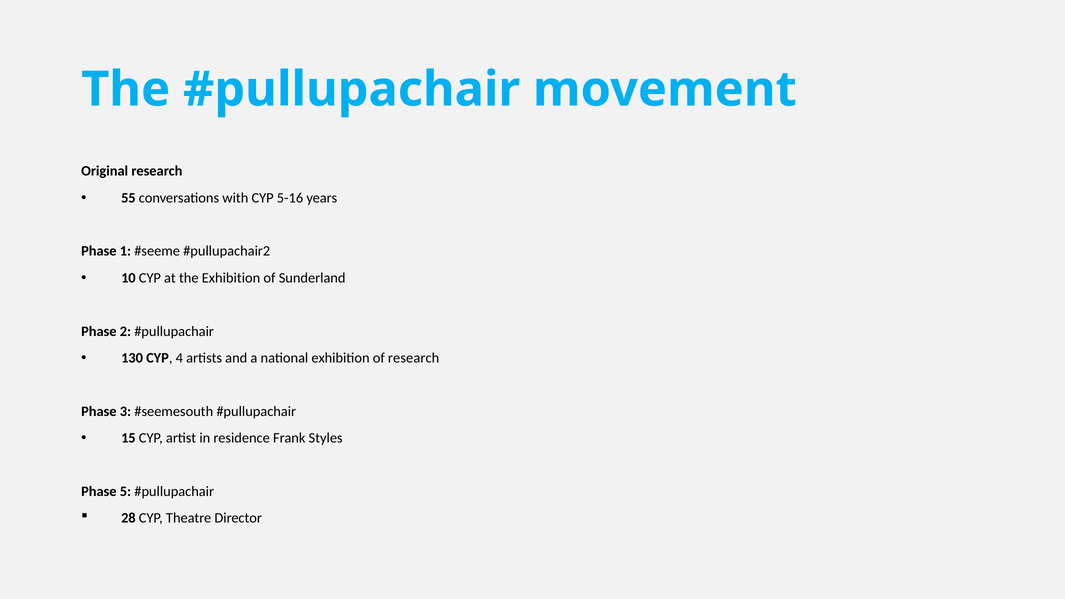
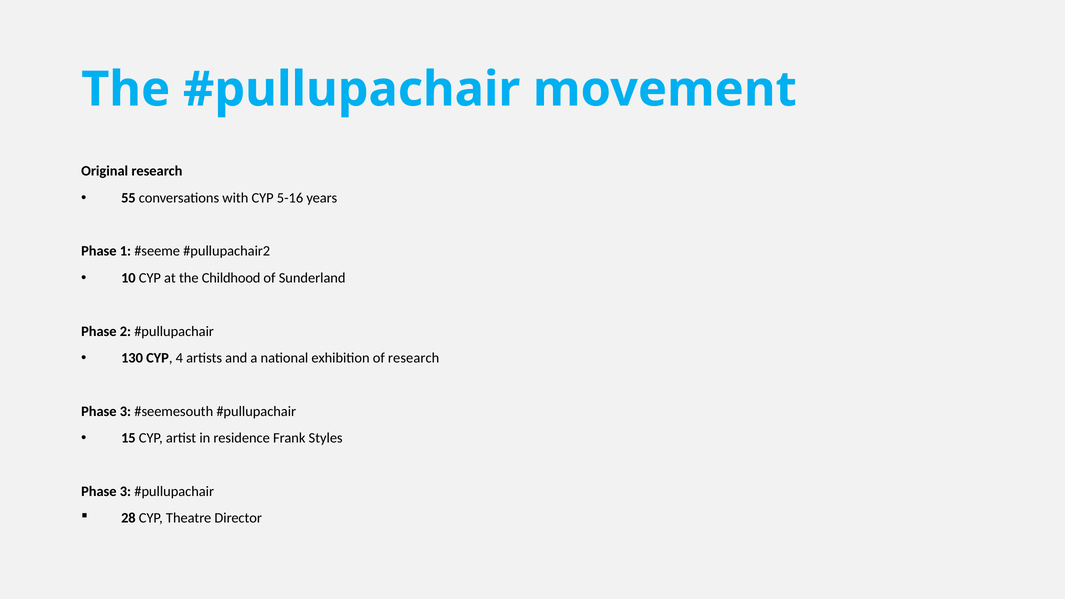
the Exhibition: Exhibition -> Childhood (231, 278)
5: 5 -> 3 (125, 491)
